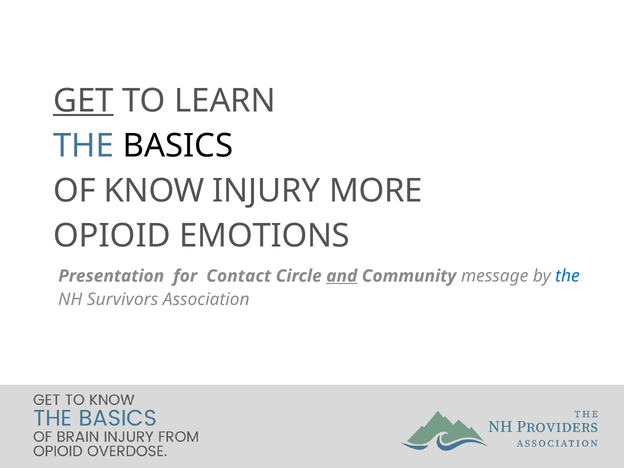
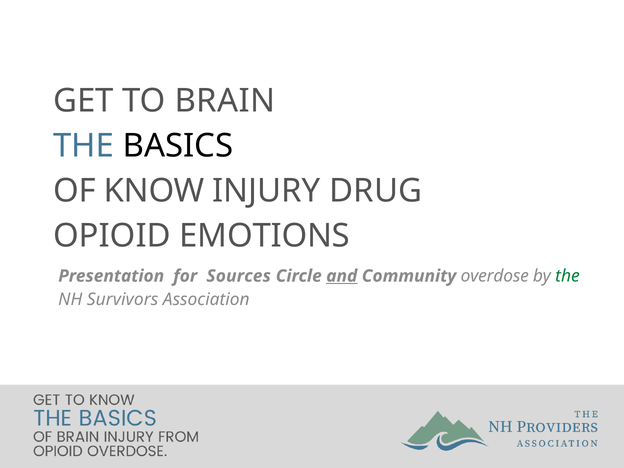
GET underline: present -> none (83, 101)
LEARN: LEARN -> BRAIN (225, 101)
MORE: MORE -> DRUG (376, 191)
Contact: Contact -> Sources (239, 276)
message: message -> overdose (495, 276)
the colour: blue -> green (567, 276)
